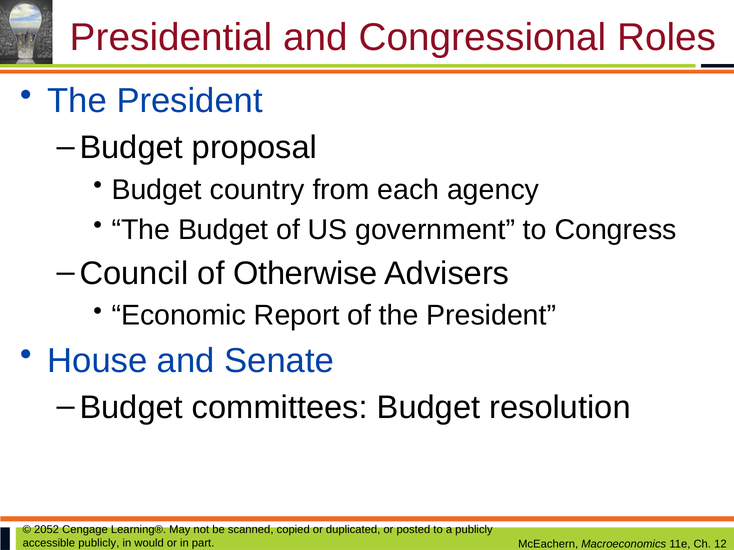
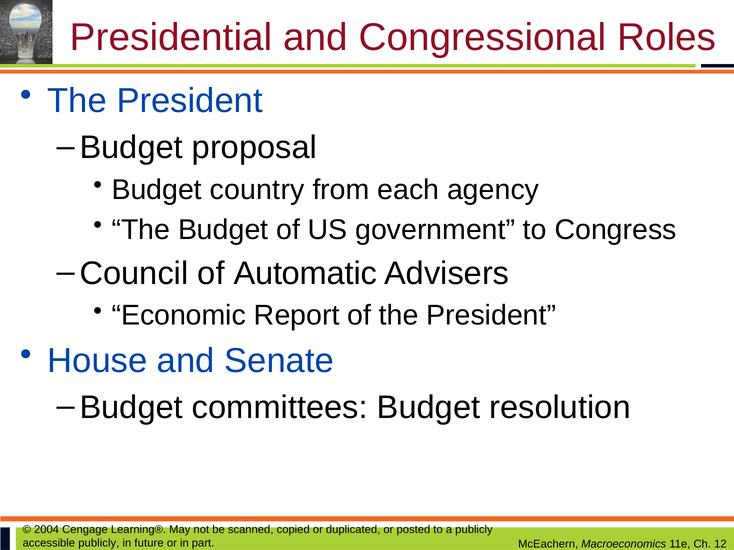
Otherwise: Otherwise -> Automatic (305, 274)
2052: 2052 -> 2004 (47, 530)
would: would -> future (149, 543)
